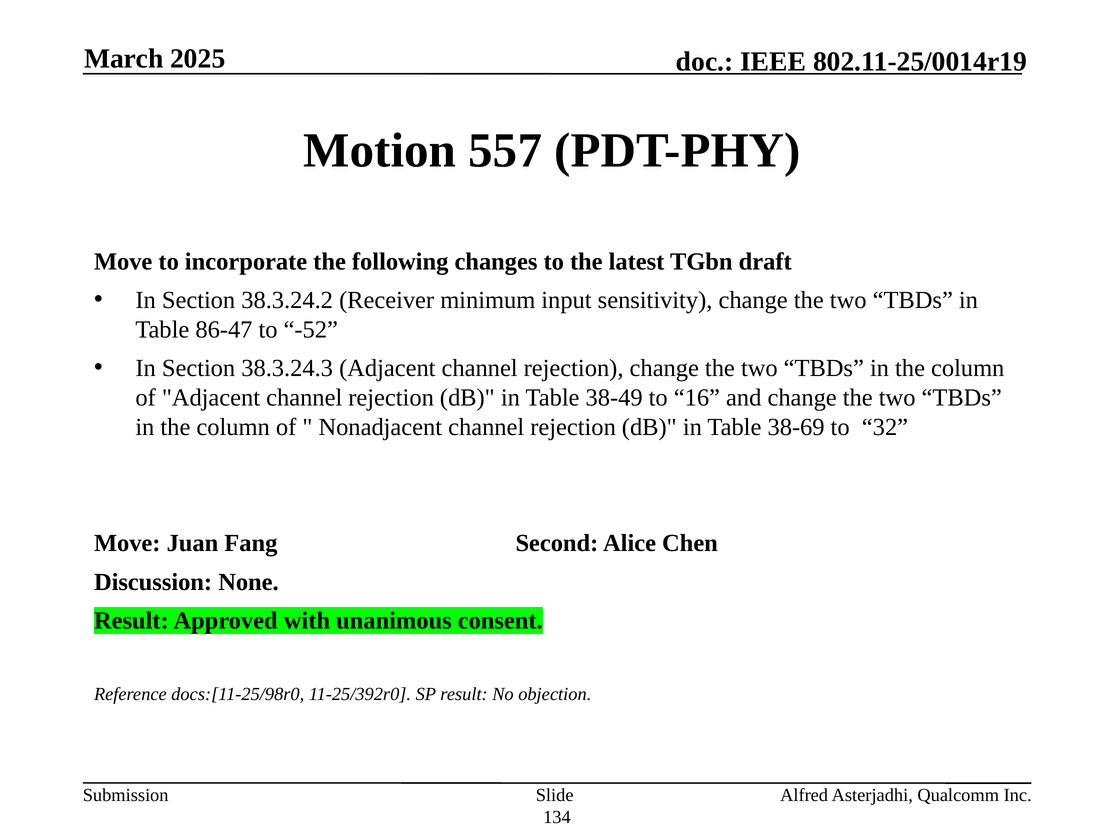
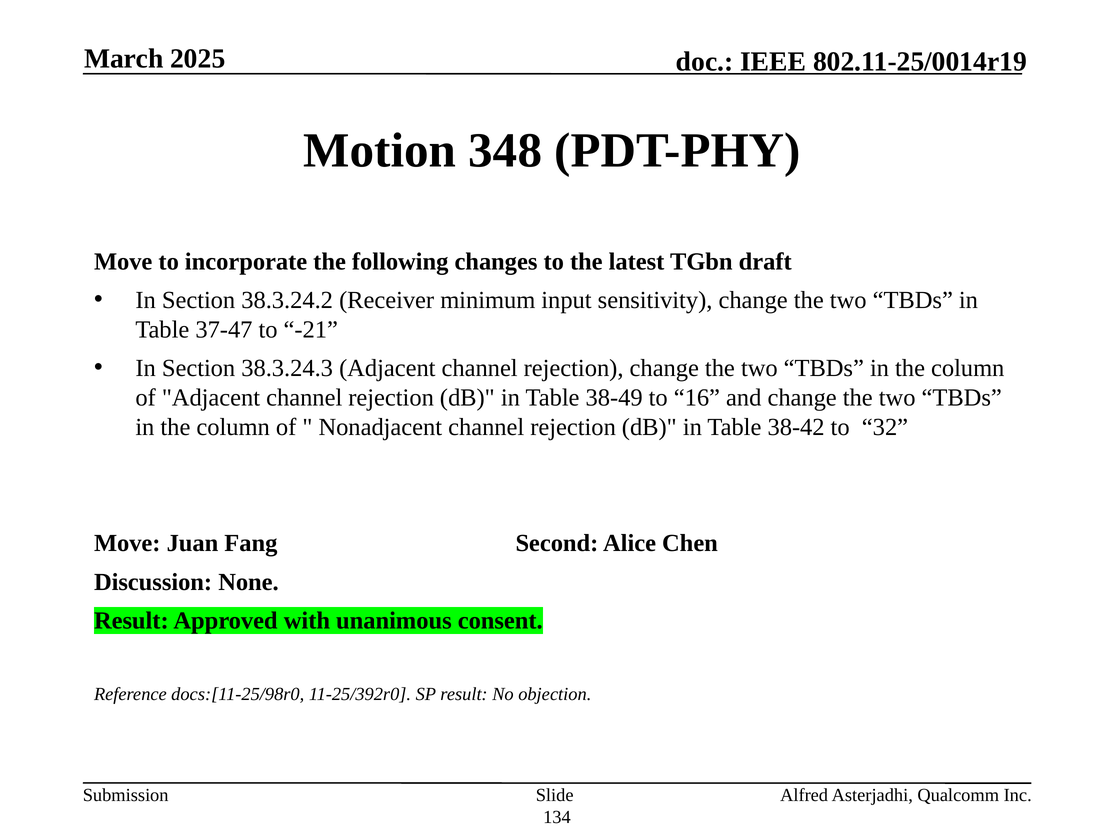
557: 557 -> 348 (505, 151)
86-47: 86-47 -> 37-47 (224, 330)
-52: -52 -> -21 (311, 330)
38-69: 38-69 -> 38-42 (796, 427)
